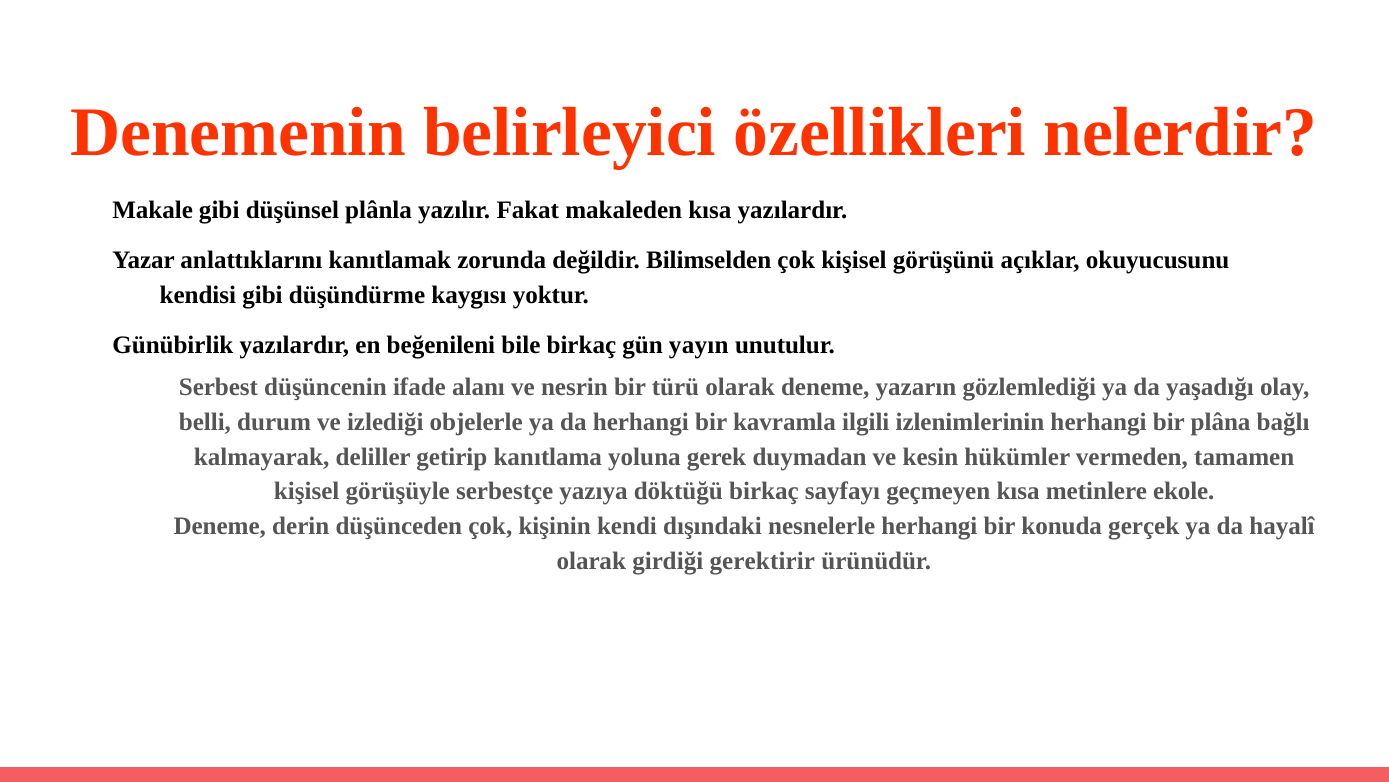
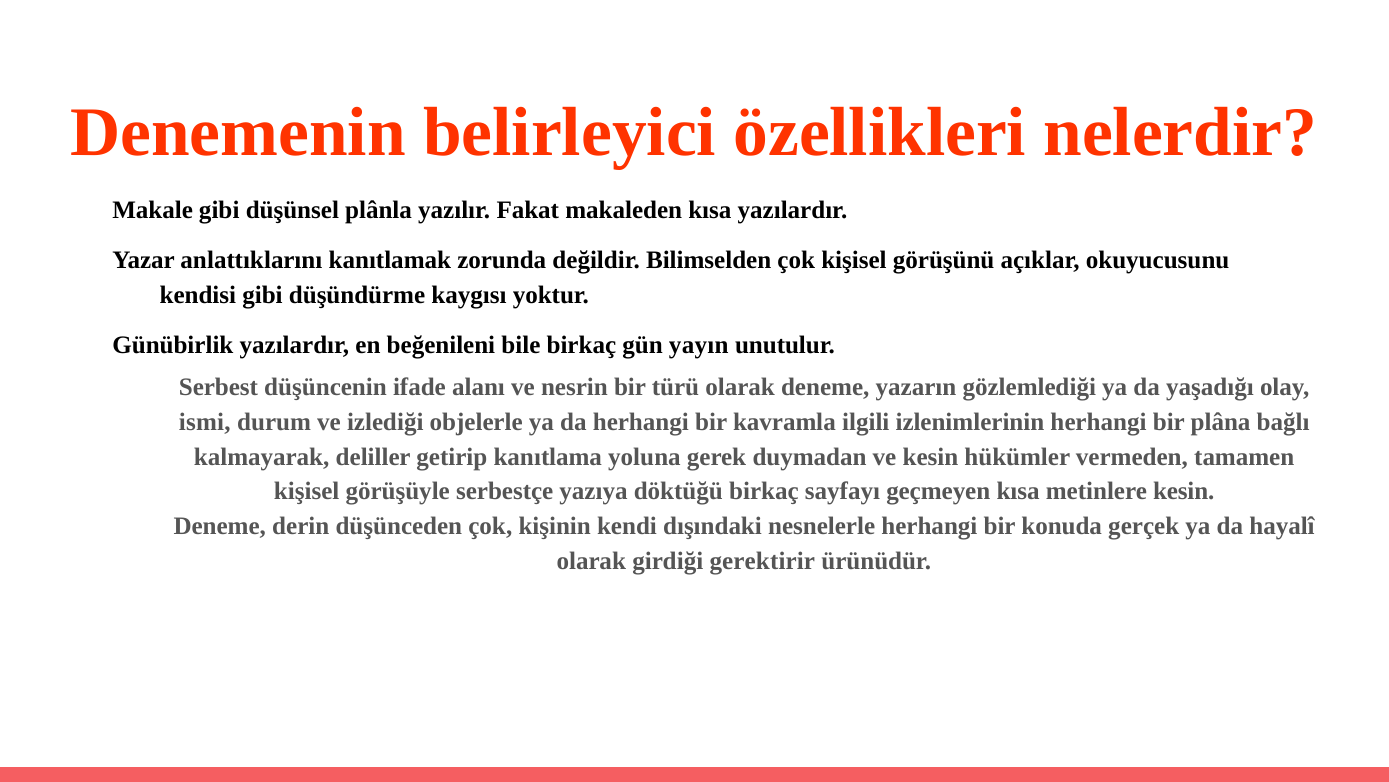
belli: belli -> ismi (205, 422)
metinlere ekole: ekole -> kesin (1184, 491)
